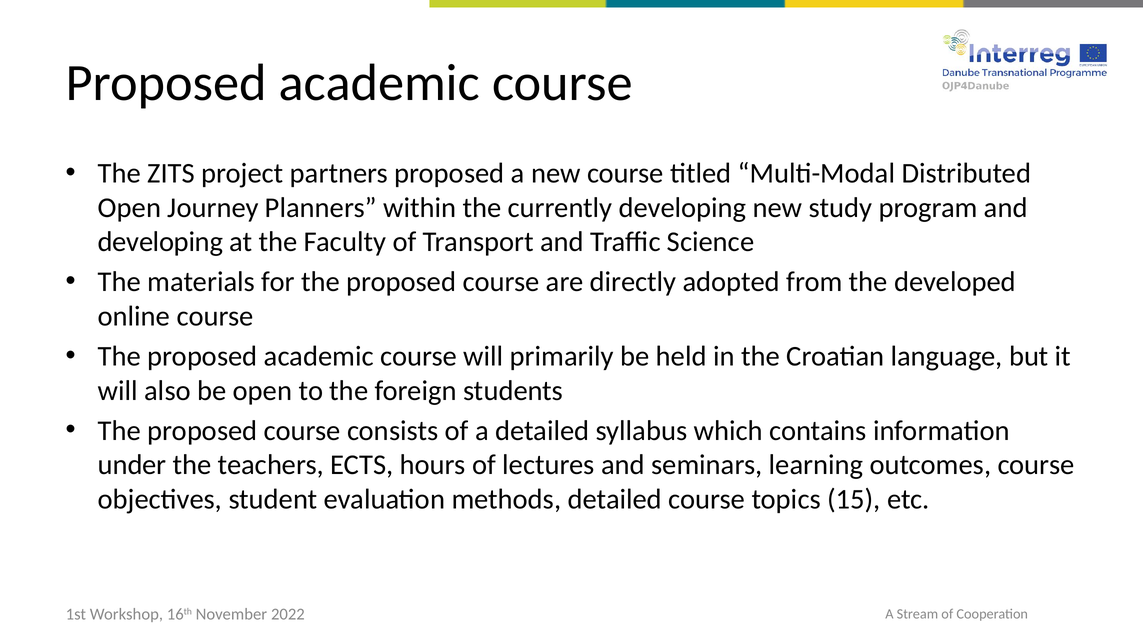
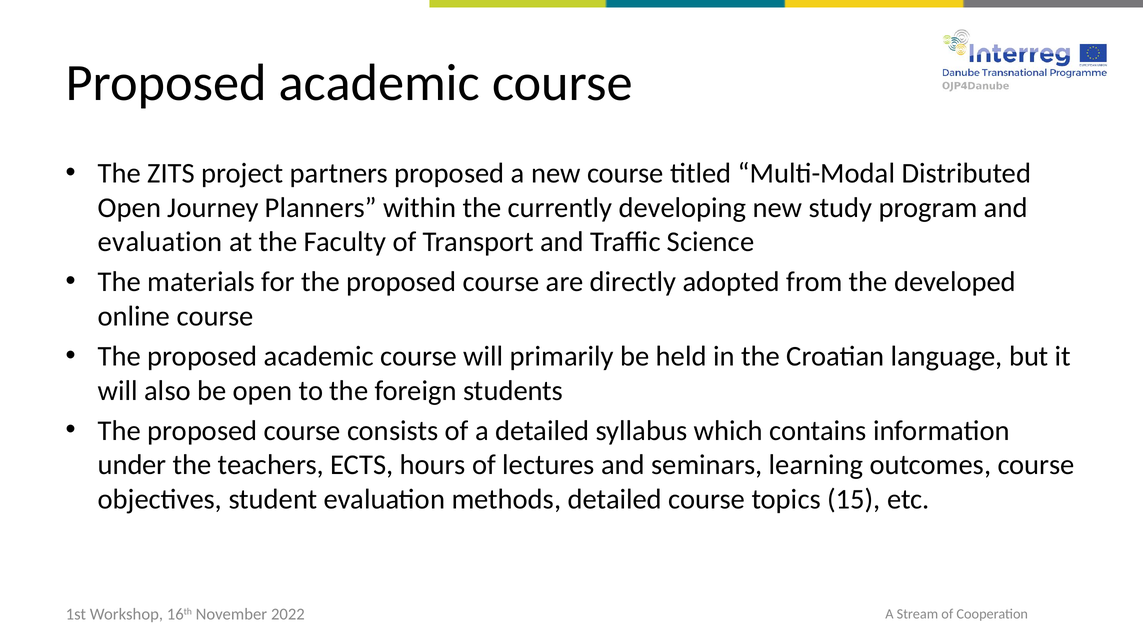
developing: developing -> evaluation (160, 242)
